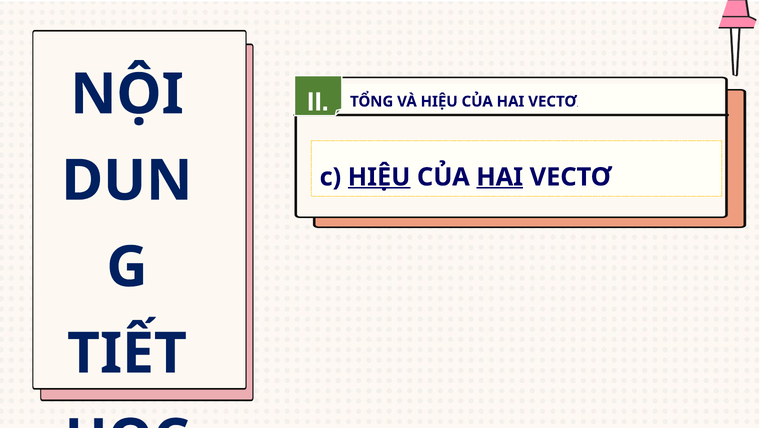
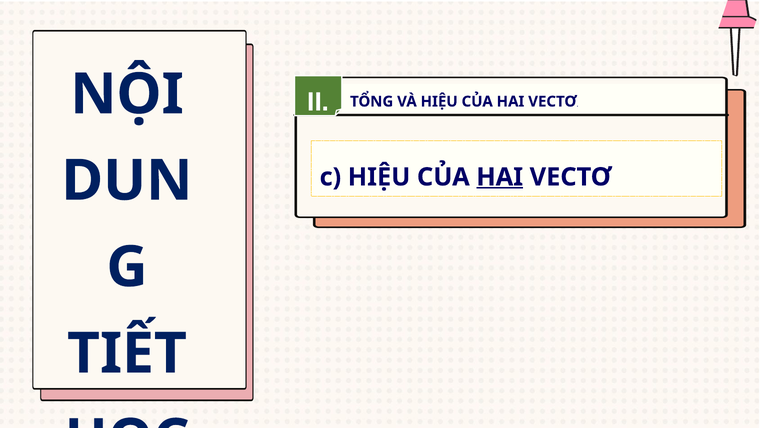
HIỆU underline: present -> none (379, 177)
